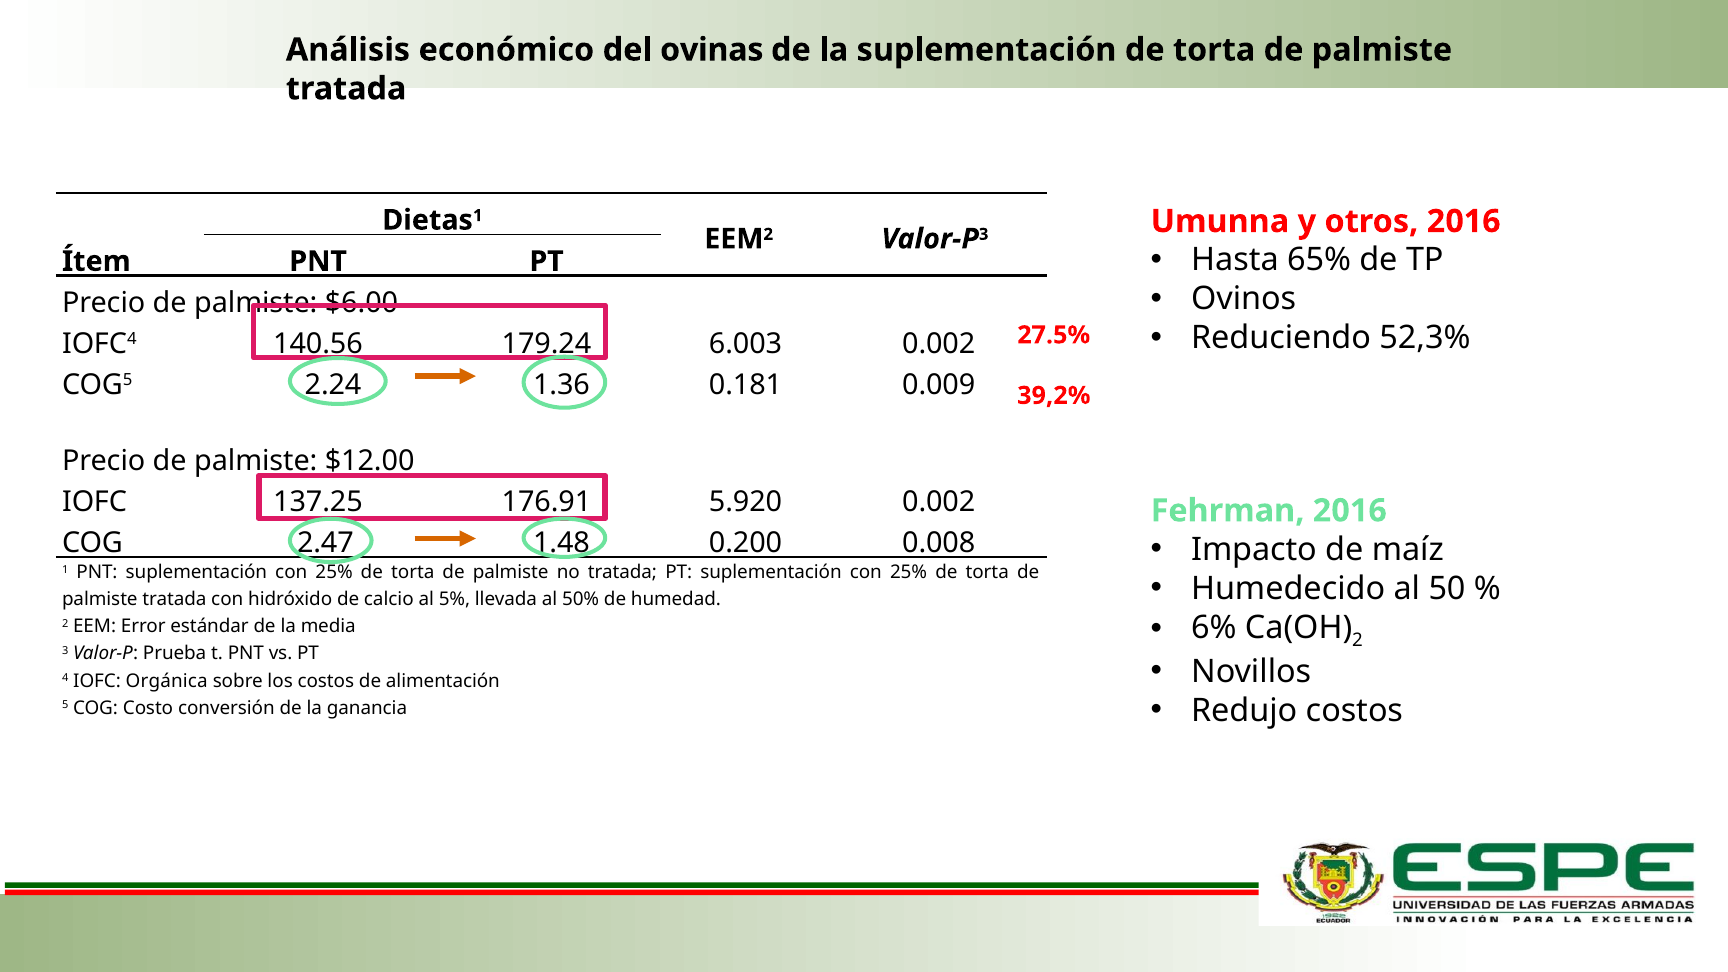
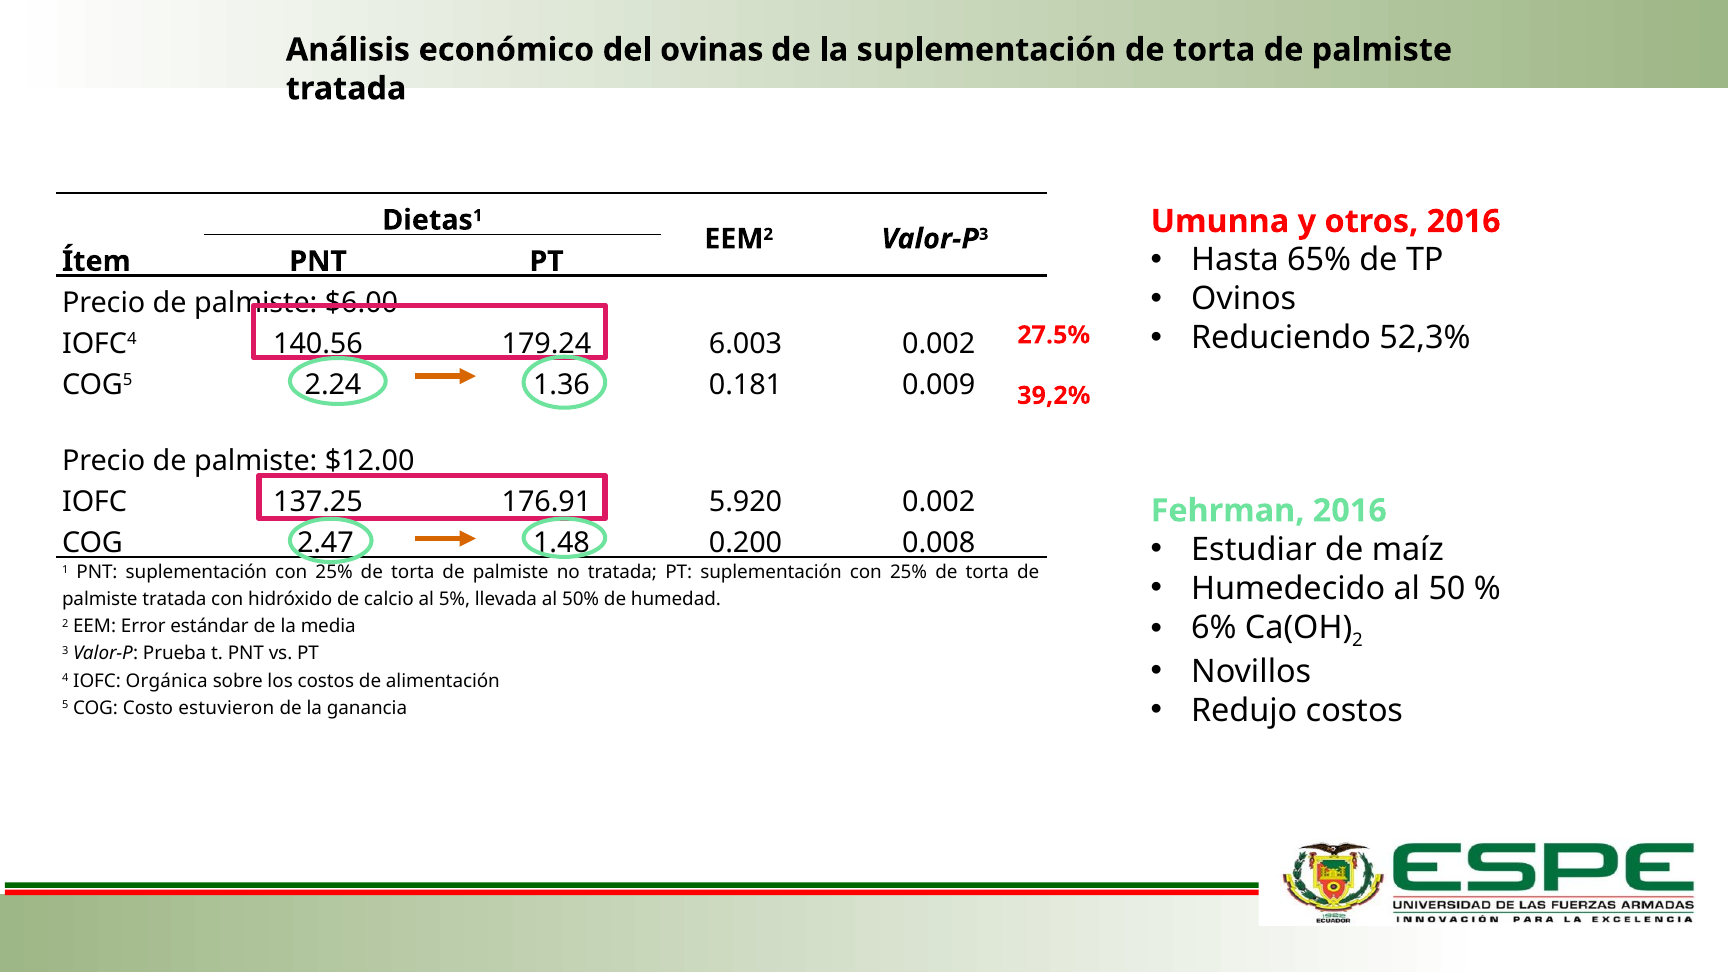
Impacto: Impacto -> Estudiar (1254, 550)
conversión: conversión -> estuvieron (226, 708)
